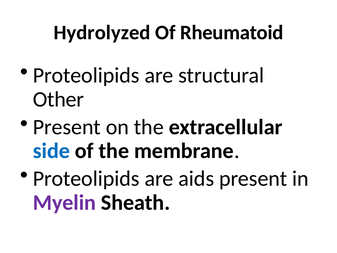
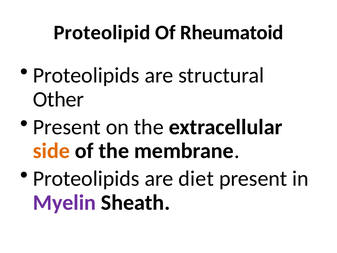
Hydrolyzed: Hydrolyzed -> Proteolipid (102, 33)
side colour: blue -> orange (51, 151)
aids: aids -> diet (196, 179)
